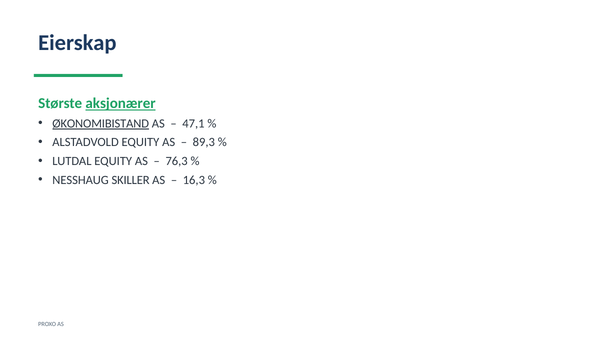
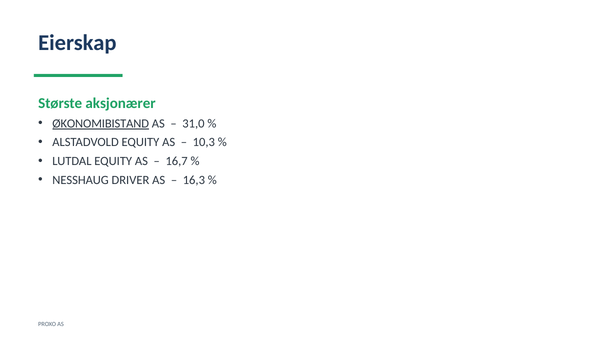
aksjonærer underline: present -> none (121, 103)
47,1: 47,1 -> 31,0 (193, 124)
89,3: 89,3 -> 10,3 (204, 142)
76,3: 76,3 -> 16,7 (177, 161)
SKILLER: SKILLER -> DRIVER (130, 180)
